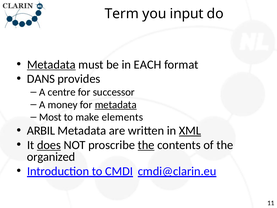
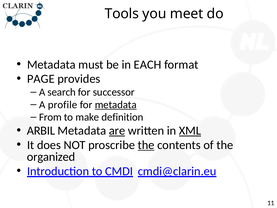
Term: Term -> Tools (122, 14)
input: input -> meet (187, 14)
Metadata underline: present -> none (51, 64)
DANS: DANS -> PAGE (41, 79)
centre: centre -> search (62, 92)
money: money -> profile (63, 105)
Most: Most -> From (50, 117)
elements: elements -> definition (122, 117)
are underline: none -> present (117, 131)
does underline: present -> none (49, 145)
